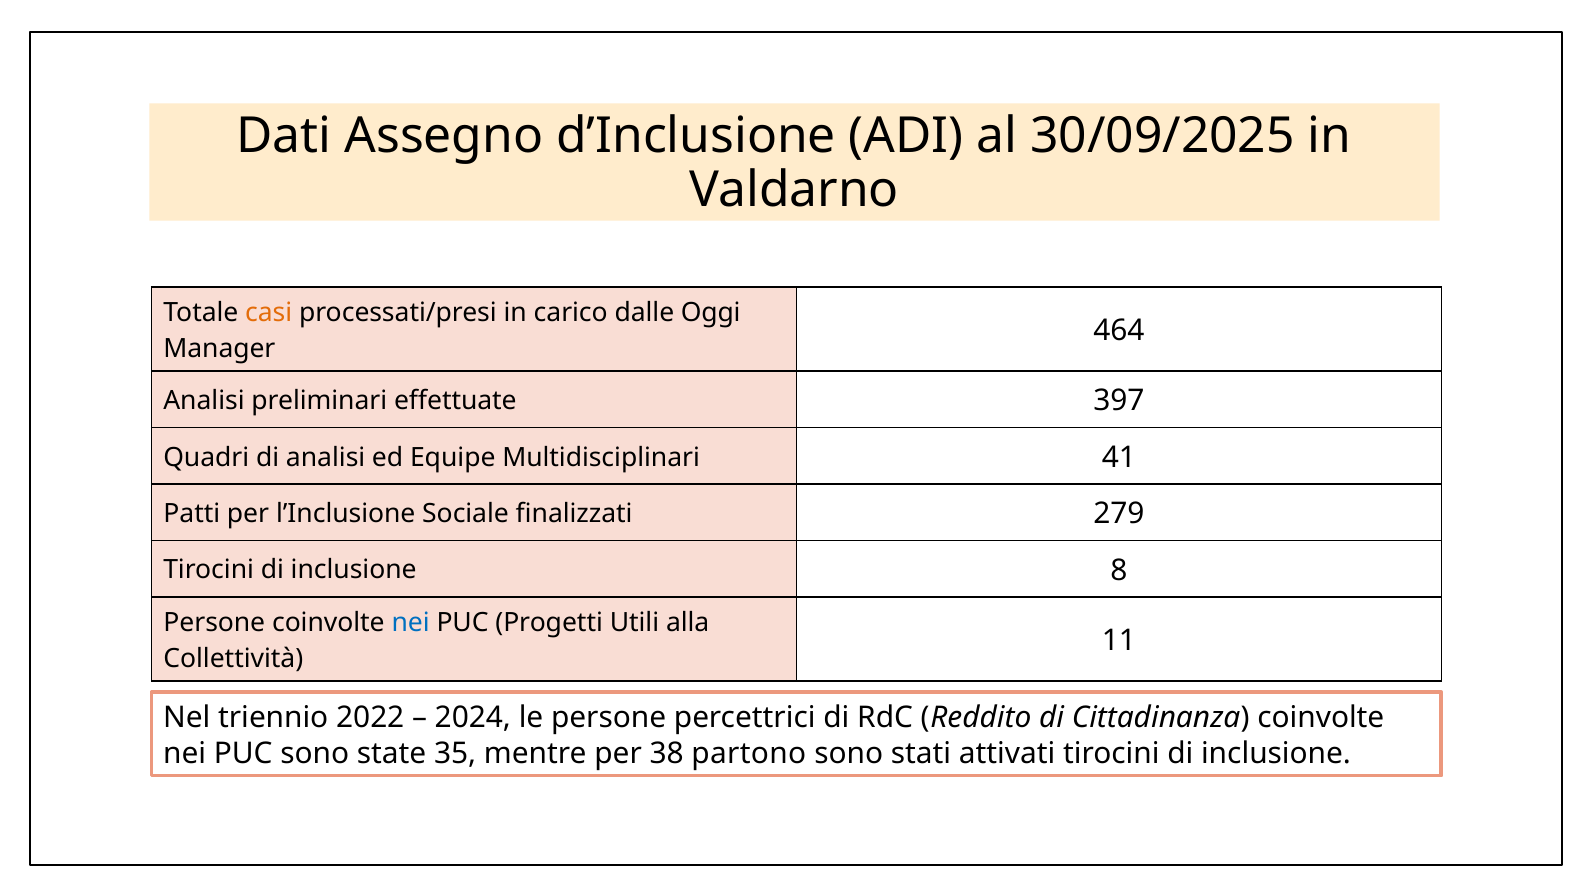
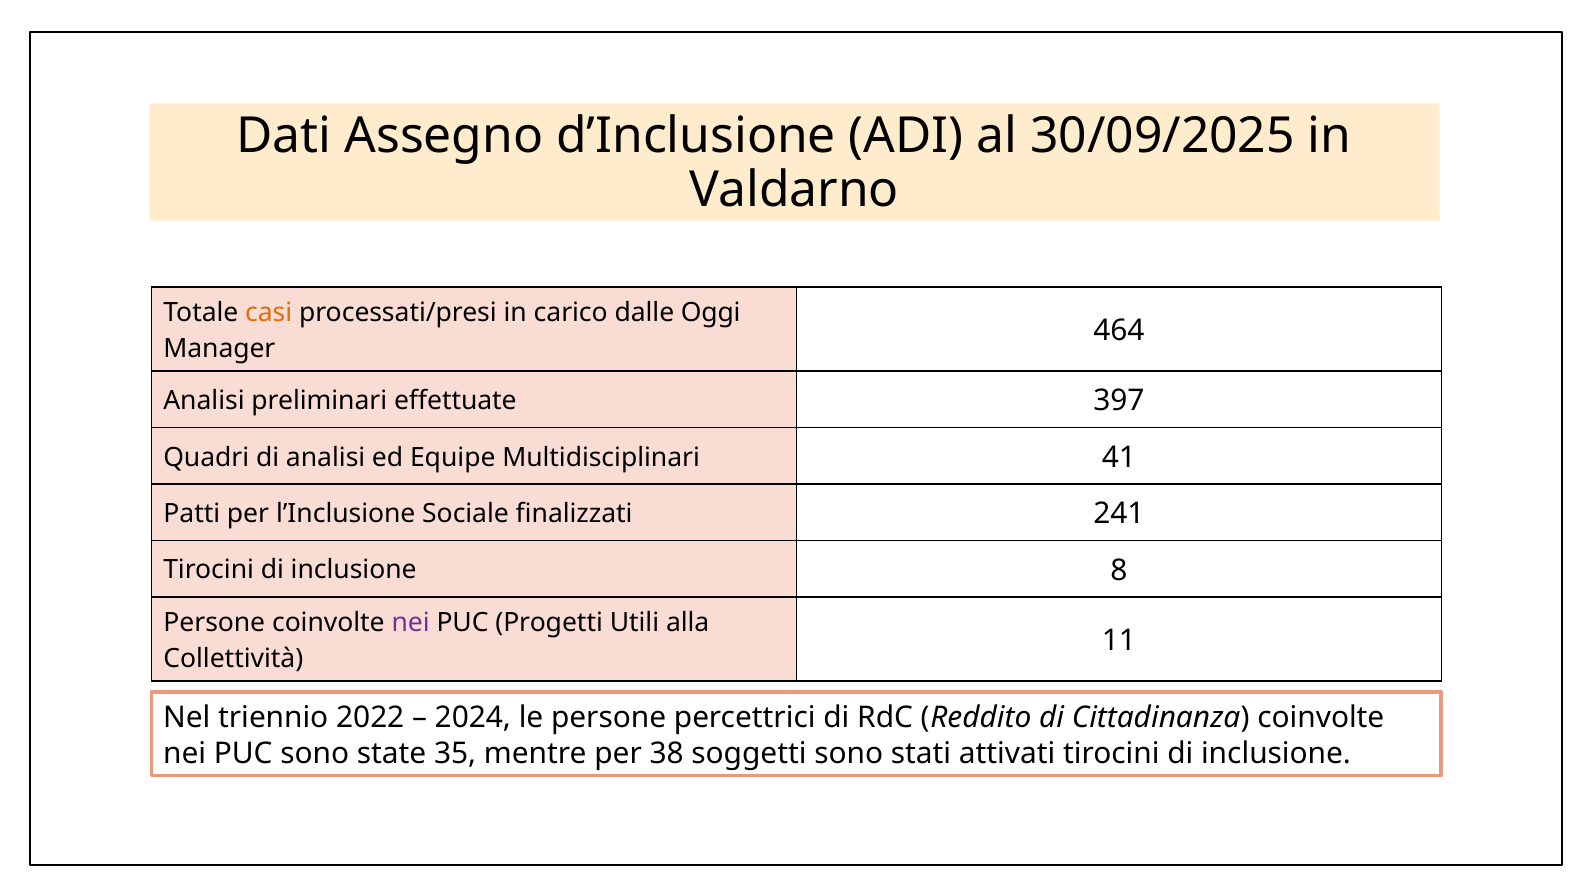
279: 279 -> 241 (1119, 514)
nei colour: blue -> purple (411, 622)
partono: partono -> soggetti (749, 754)
